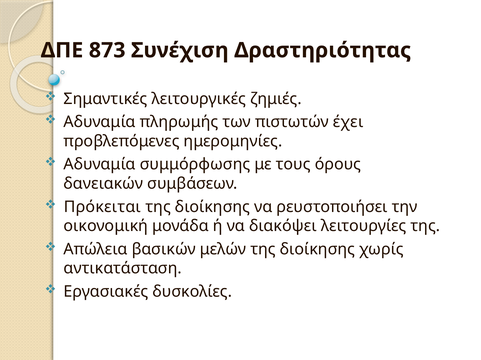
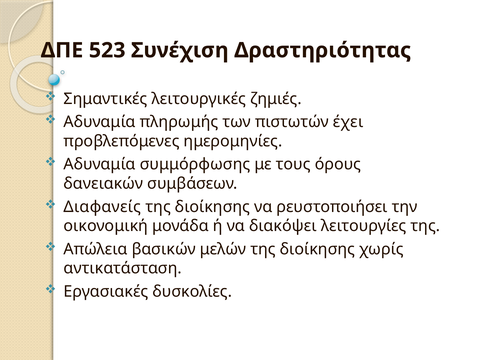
873: 873 -> 523 (107, 50)
Πρόκειται: Πρόκειται -> Διαφανείς (102, 207)
